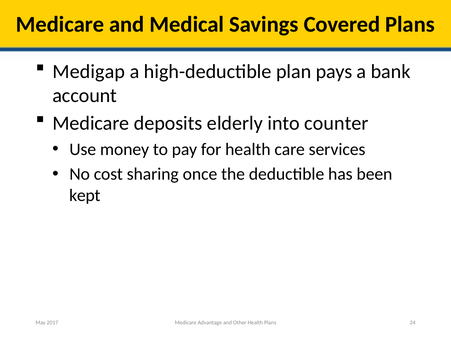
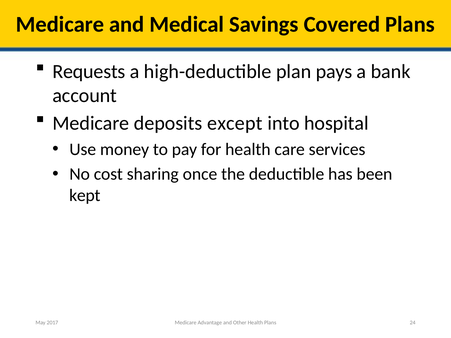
Medigap: Medigap -> Requests (89, 71)
elderly: elderly -> except (235, 123)
counter: counter -> hospital (336, 123)
